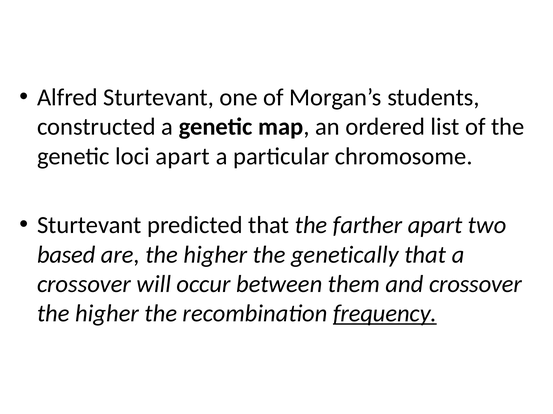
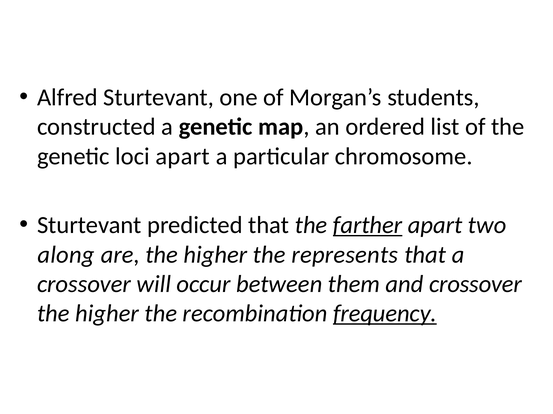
farther underline: none -> present (368, 226)
based: based -> along (66, 255)
genetically: genetically -> represents (345, 255)
